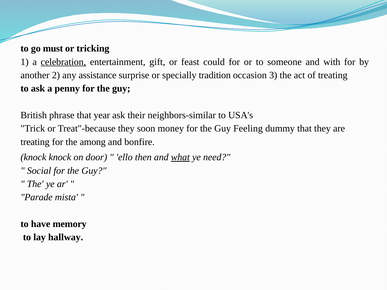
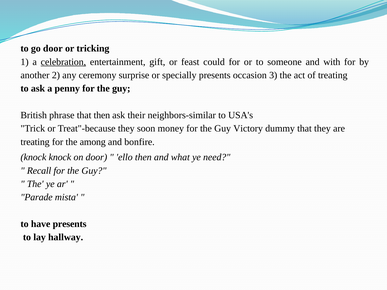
go must: must -> door (53, 49)
assistance: assistance -> ceremony (98, 75)
specially tradition: tradition -> presents (215, 75)
that year: year -> then (102, 115)
Feeling: Feeling -> Victory (248, 129)
what underline: present -> none (180, 157)
Social: Social -> Recall (39, 171)
have memory: memory -> presents (70, 224)
